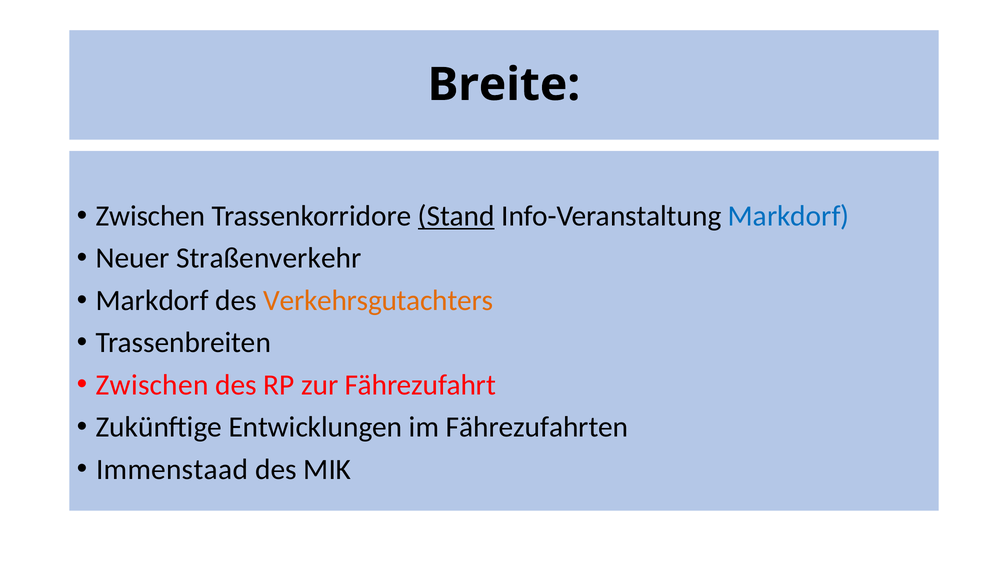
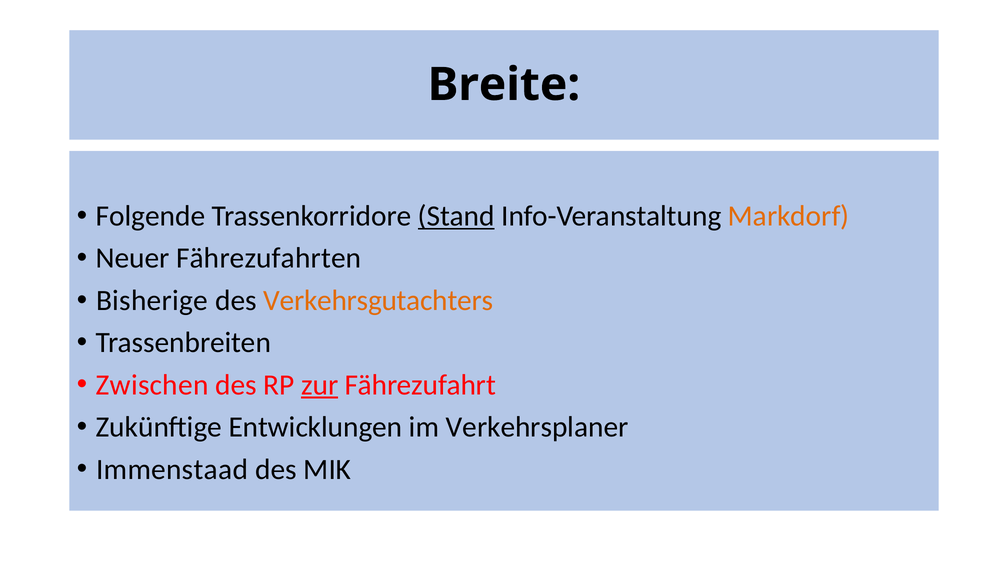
Zwischen: Zwischen -> Folgende (150, 216)
Markdorf colour: blue -> orange (789, 216)
Straßenverkehr: Straßenverkehr -> Fährezufahrten (269, 258)
Markdorf: Markdorf -> Bisherige (152, 300)
zur underline: none -> present (320, 385)
Fährezufahrten: Fährezufahrten -> Verkehrsplaner (537, 427)
